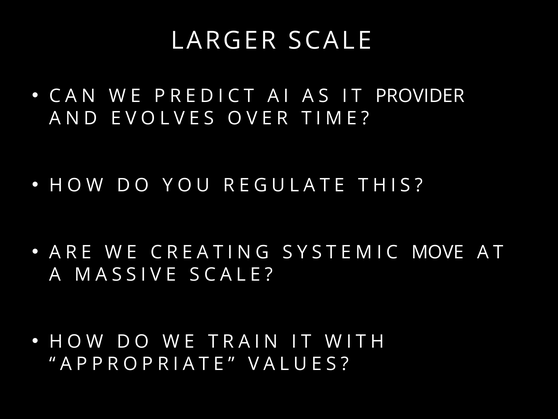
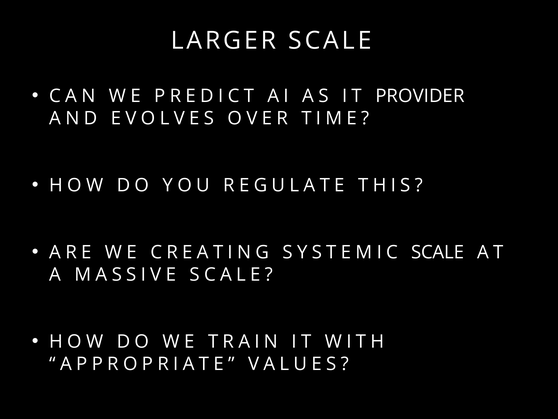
SYSTEMIC MOVE: MOVE -> SCALE (438, 252)
